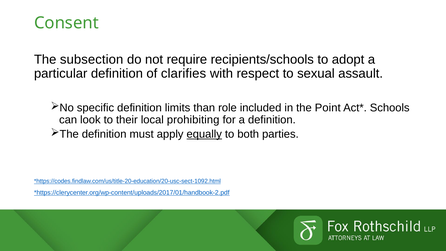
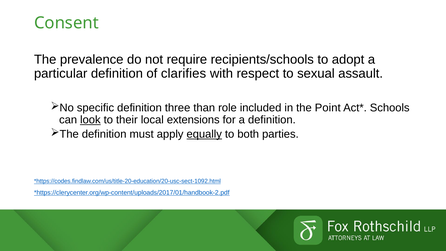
subsection: subsection -> prevalence (92, 60)
limits: limits -> three (178, 108)
look underline: none -> present (90, 120)
prohibiting: prohibiting -> extensions (193, 120)
